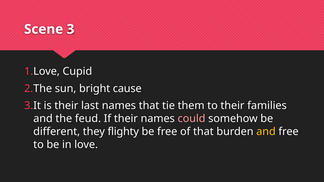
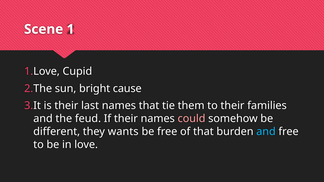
3: 3 -> 1 (71, 29)
flighty: flighty -> wants (123, 132)
and colour: yellow -> light blue (266, 132)
